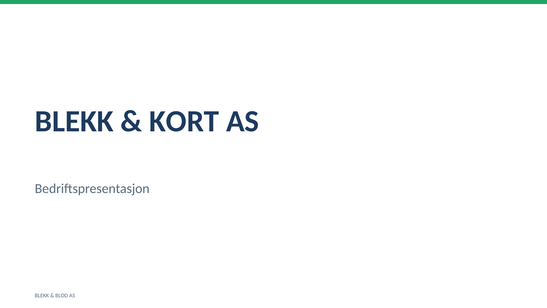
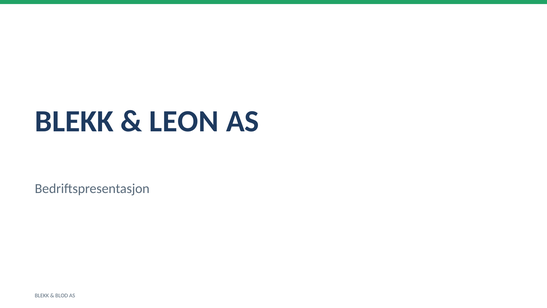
KORT: KORT -> LEON (184, 121)
